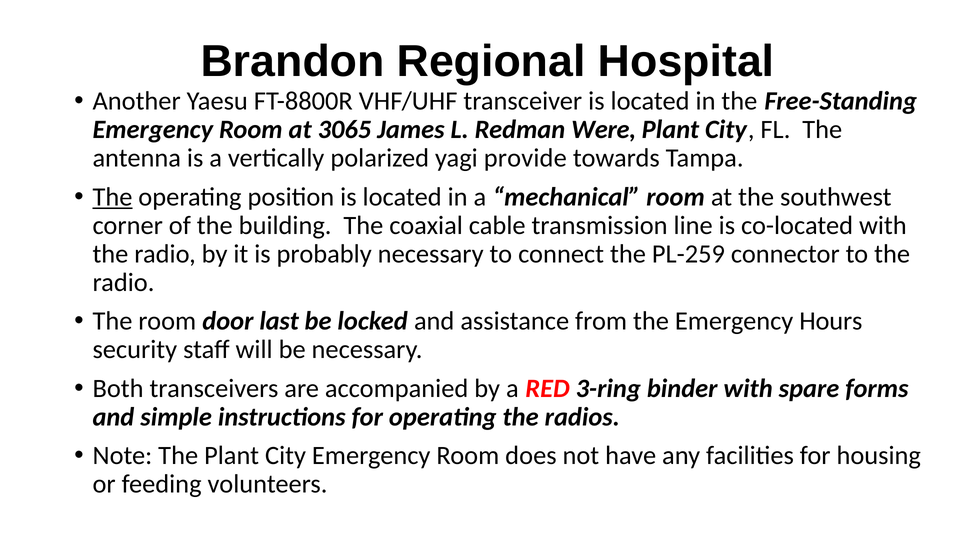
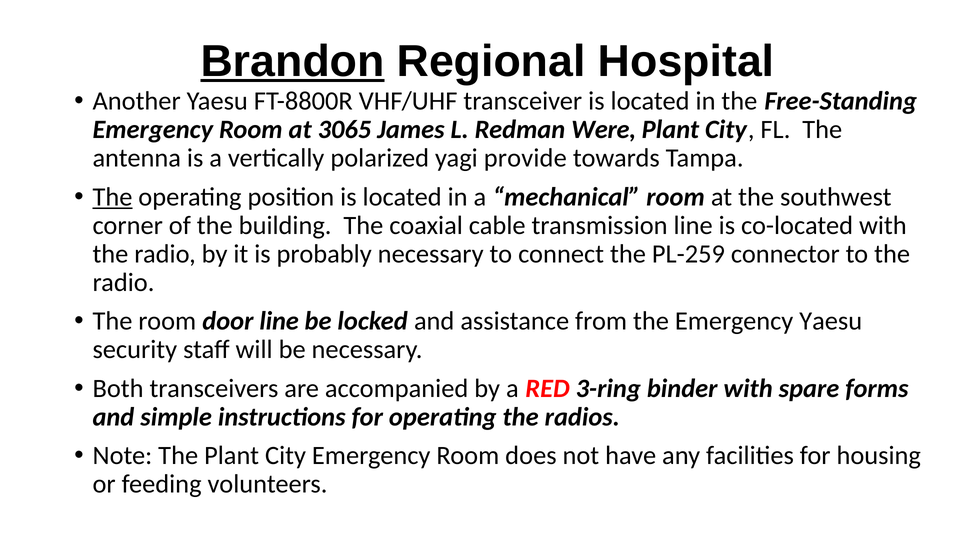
Brandon underline: none -> present (293, 61)
door last: last -> line (279, 321)
Emergency Hours: Hours -> Yaesu (831, 321)
